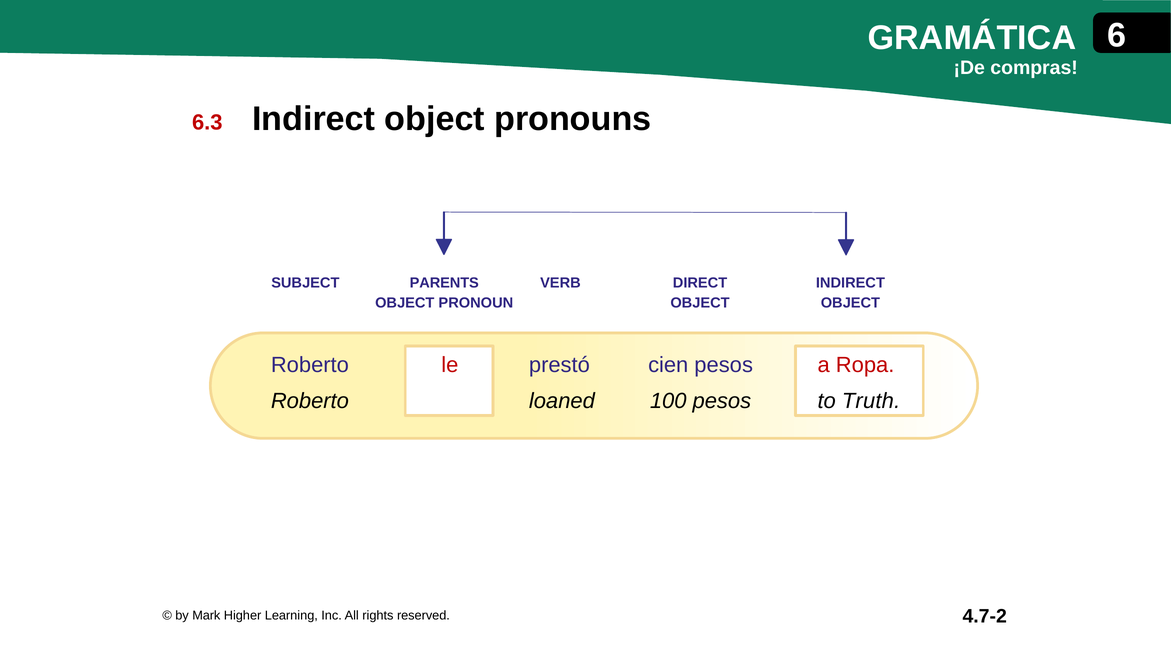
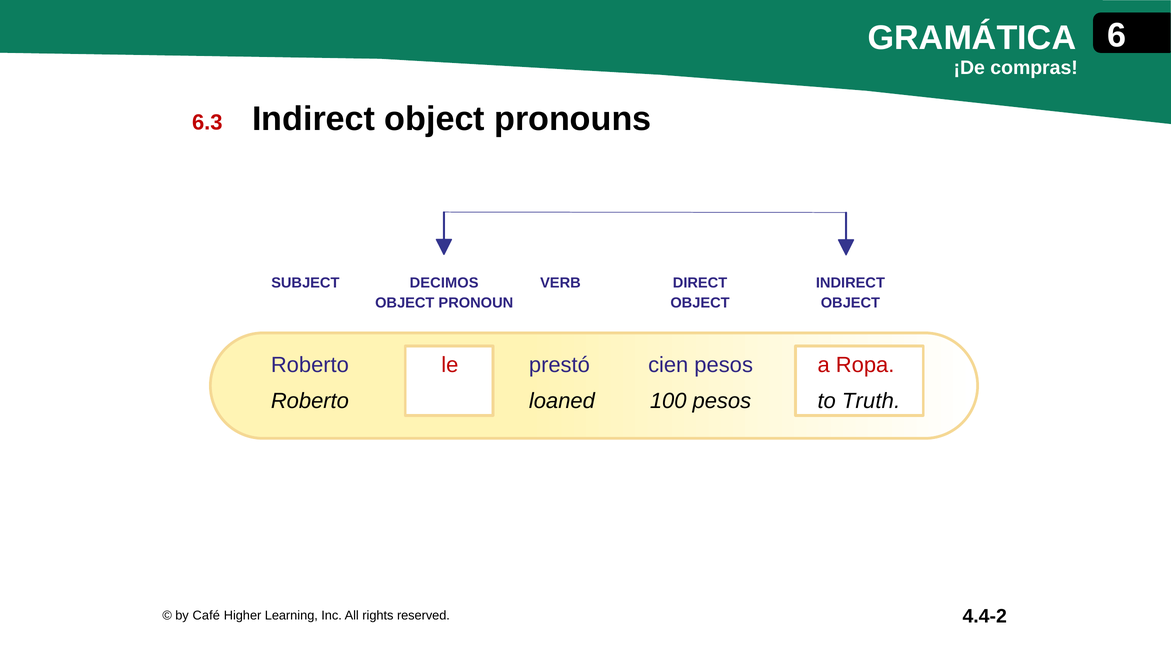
PARENTS: PARENTS -> DECIMOS (444, 283)
Mark: Mark -> Café (206, 615)
4.7-2: 4.7-2 -> 4.4-2 (985, 616)
